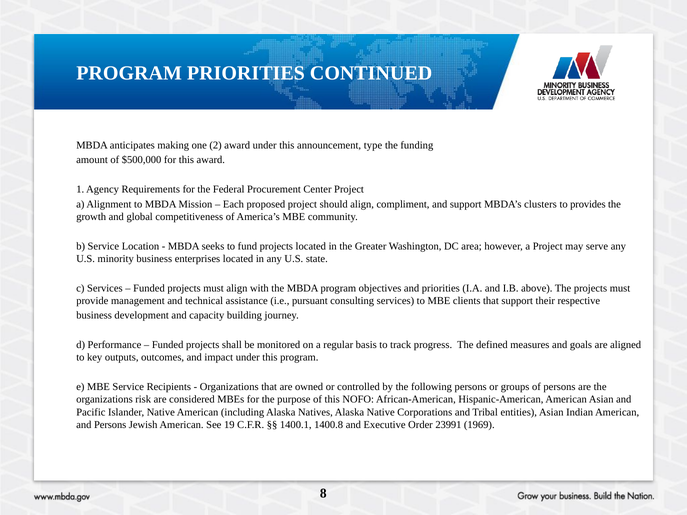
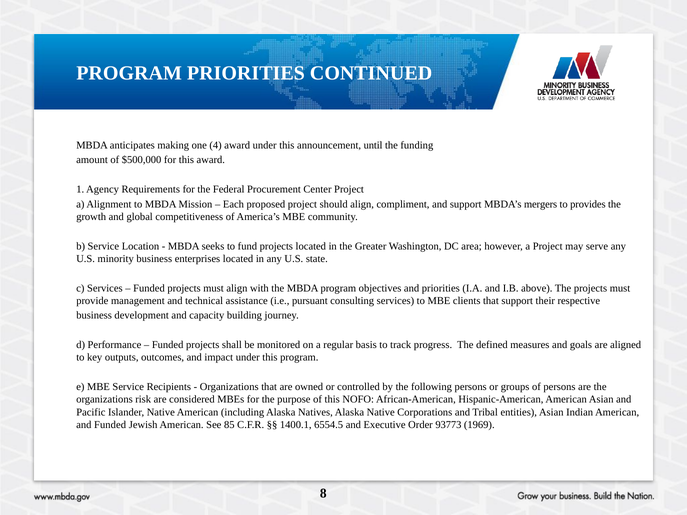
2: 2 -> 4 (216, 145)
type: type -> until (373, 145)
clusters: clusters -> mergers (541, 204)
and Persons: Persons -> Funded (110, 425)
19: 19 -> 85 (229, 425)
1400.8: 1400.8 -> 6554.5 (329, 425)
23991: 23991 -> 93773 (448, 425)
